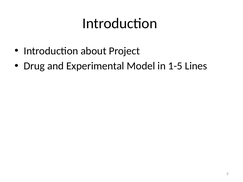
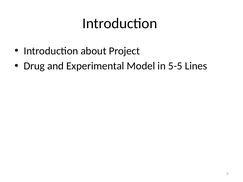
1-5: 1-5 -> 5-5 (175, 66)
